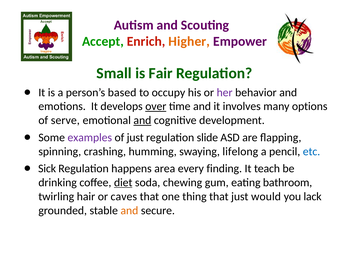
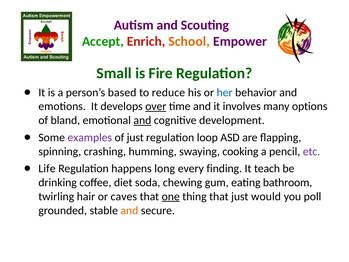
Higher: Higher -> School (189, 41)
Fair: Fair -> Fire (161, 73)
occupy: occupy -> reduce (168, 92)
her colour: purple -> blue (225, 92)
serve: serve -> bland (65, 120)
slide: slide -> loop (207, 137)
lifelong: lifelong -> cooking (240, 151)
etc colour: blue -> purple (312, 151)
Sick: Sick -> Life (47, 168)
area: area -> long (165, 168)
diet underline: present -> none (123, 182)
one underline: none -> present (171, 196)
lack: lack -> poll (312, 196)
